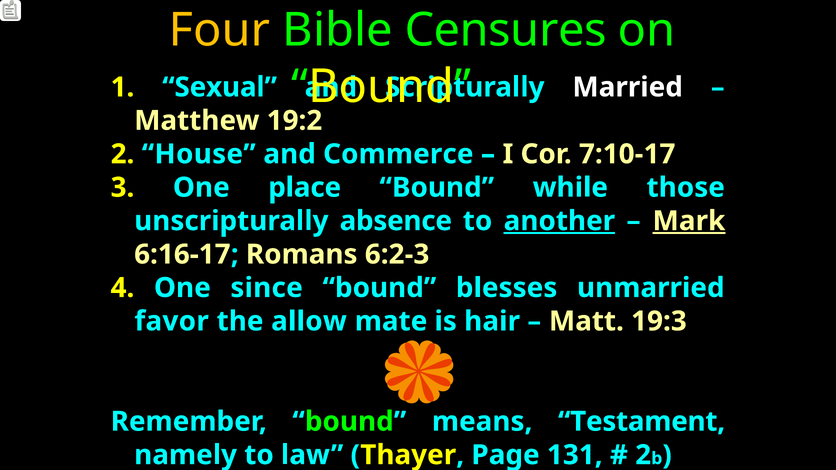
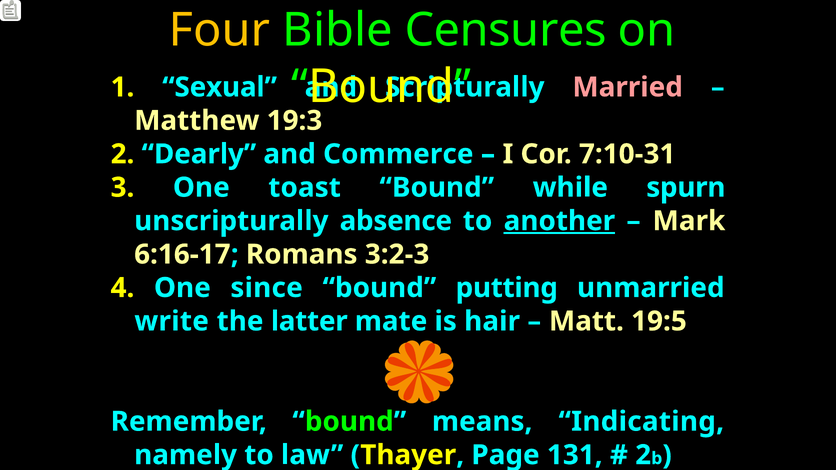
Married colour: white -> pink (628, 87)
19:2: 19:2 -> 19:3 (294, 121)
House: House -> Dearly (199, 154)
7:10-17: 7:10-17 -> 7:10-31 (627, 154)
place: place -> toast (305, 188)
those: those -> spurn (686, 188)
Mark underline: present -> none (689, 221)
6:2-3: 6:2-3 -> 3:2-3 (397, 255)
blesses: blesses -> putting (507, 288)
favor: favor -> write (172, 321)
allow: allow -> latter (309, 321)
19:3: 19:3 -> 19:5 (659, 321)
Testament: Testament -> Indicating (641, 422)
